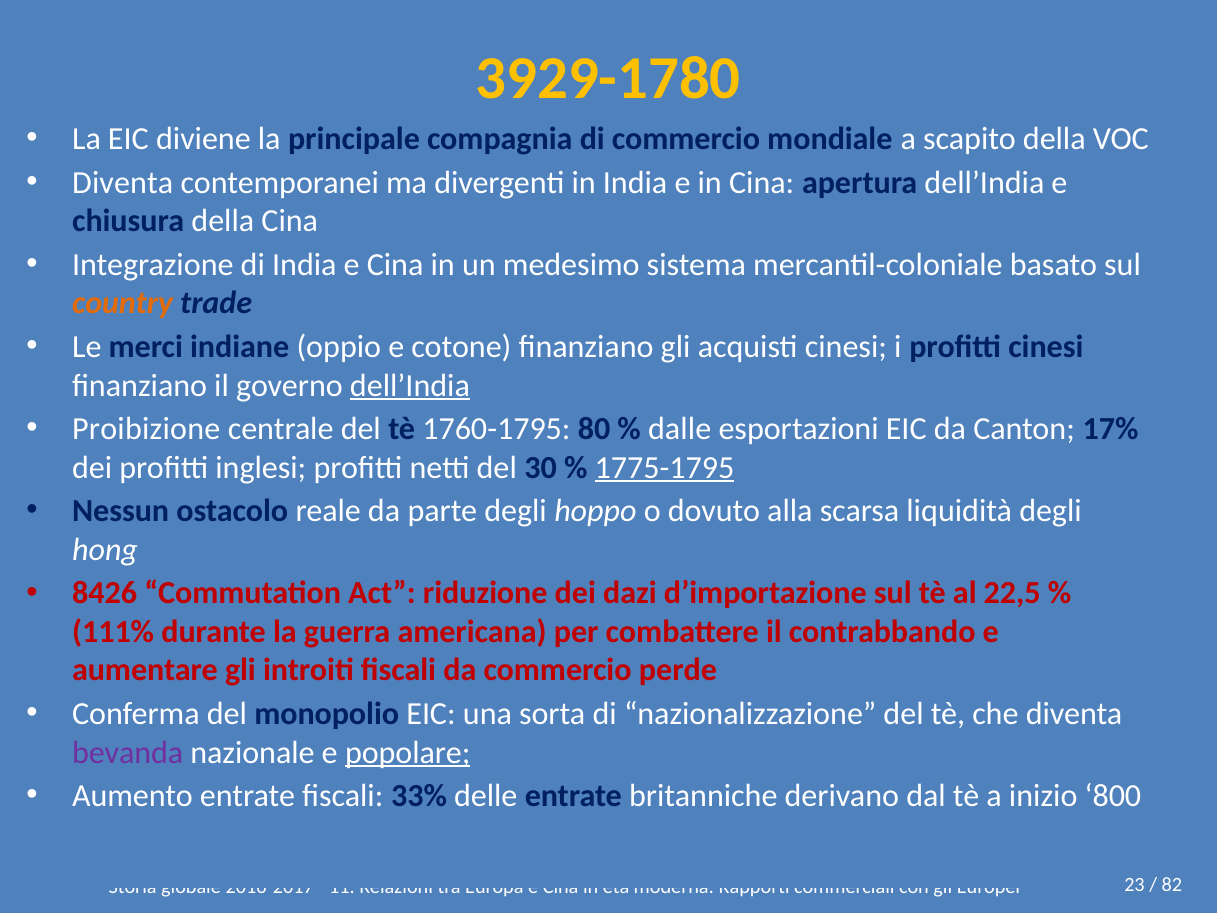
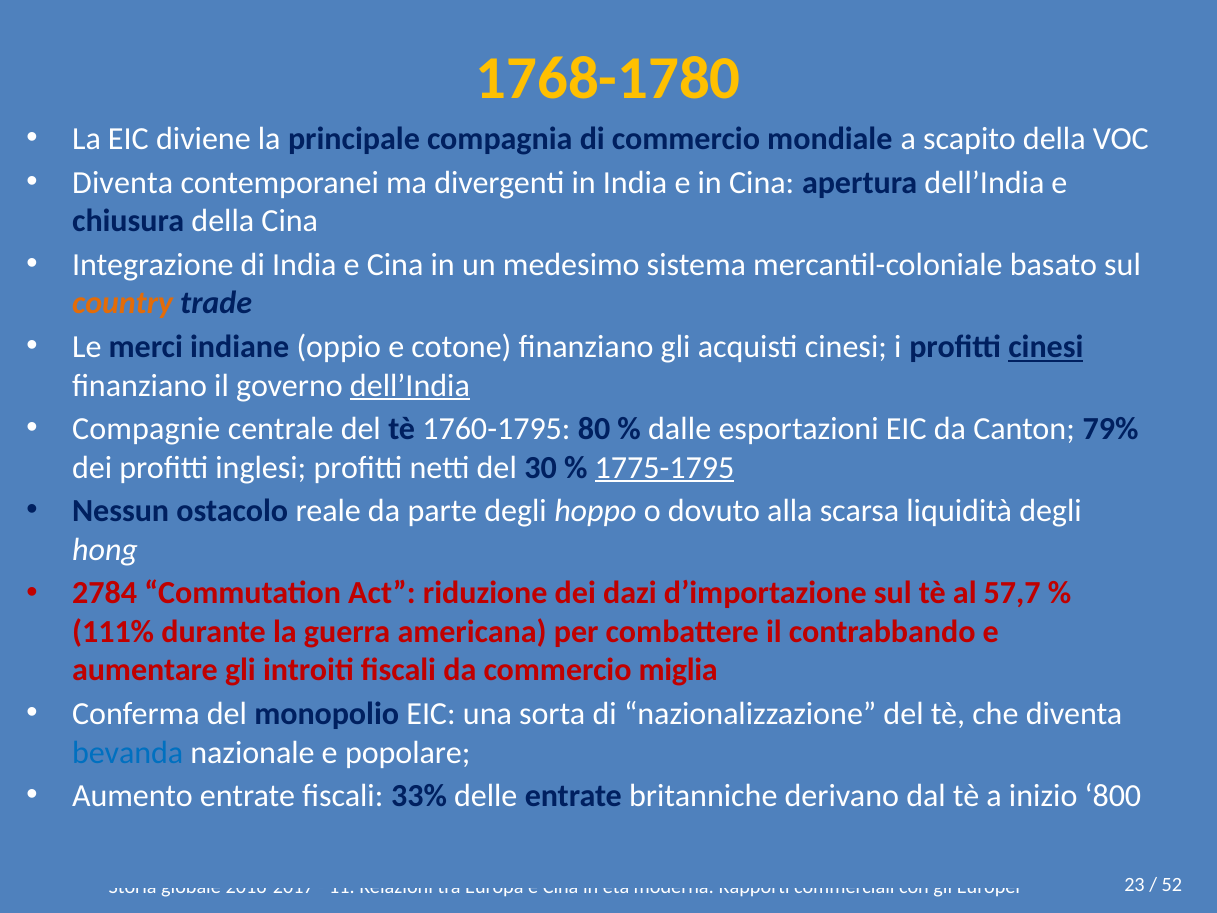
3929-1780: 3929-1780 -> 1768-1780 (608, 78)
cinesi underline: none -> present (1046, 347)
Proibizione: Proibizione -> Compagnie (146, 429)
17%: 17% -> 79% (1111, 429)
8426: 8426 -> 2784 (105, 593)
22,5: 22,5 -> 57,7 (1012, 593)
perde: perde -> miglia (678, 670)
bevanda colour: purple -> blue (128, 752)
popolare underline: present -> none (408, 752)
82: 82 -> 52 (1172, 884)
